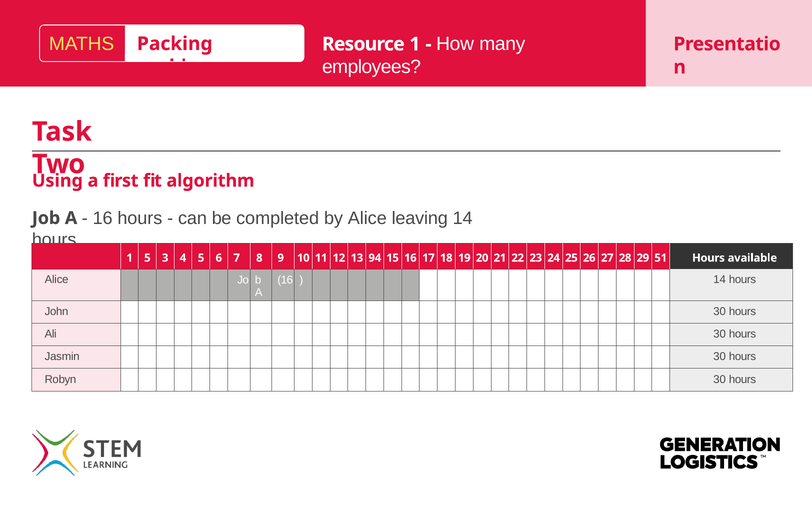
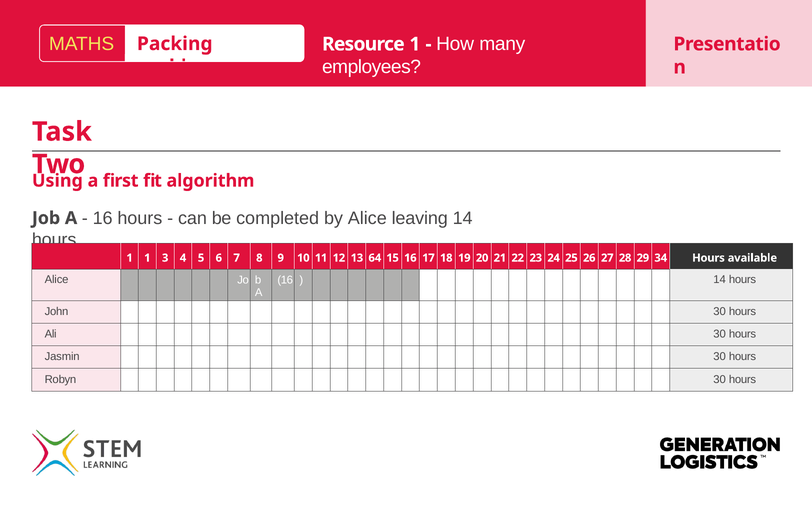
1 5: 5 -> 1 (147, 258)
94: 94 -> 64 (375, 258)
51: 51 -> 34 (661, 258)
